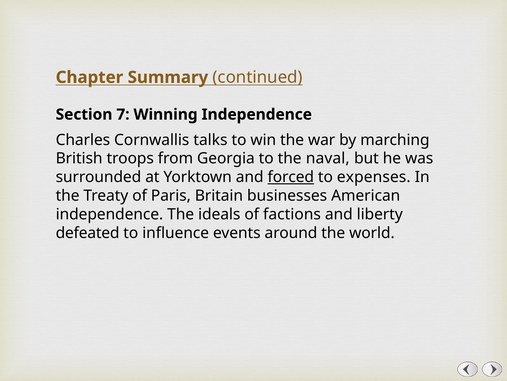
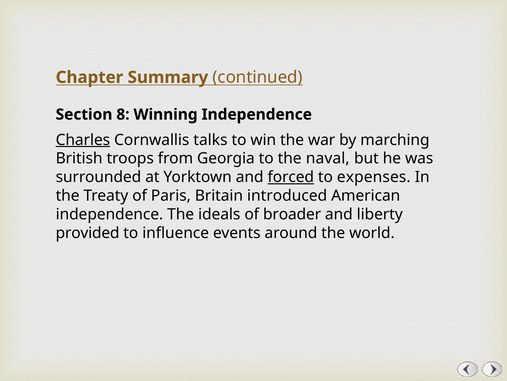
7: 7 -> 8 (123, 114)
Charles underline: none -> present (83, 140)
businesses: businesses -> introduced (287, 195)
factions: factions -> broader (292, 214)
defeated: defeated -> provided (88, 233)
